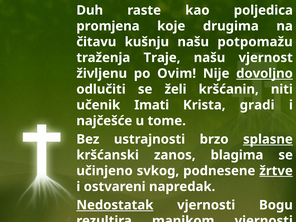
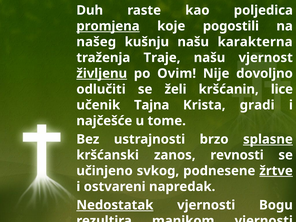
promjena underline: none -> present (108, 26)
drugima: drugima -> pogostili (231, 26)
čitavu: čitavu -> našeg (96, 42)
potpomažu: potpomažu -> karakterna (255, 42)
življenu underline: none -> present (102, 73)
dovoljno underline: present -> none (265, 73)
niti: niti -> lice (282, 89)
Imati: Imati -> Tajna (152, 105)
blagima: blagima -> revnosti (237, 155)
